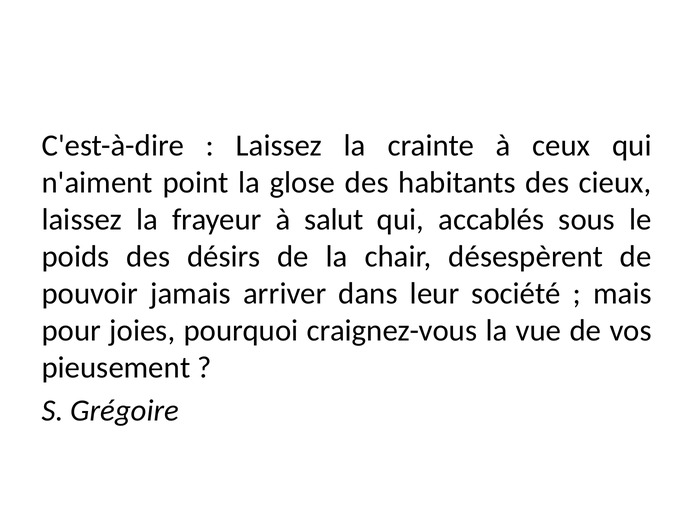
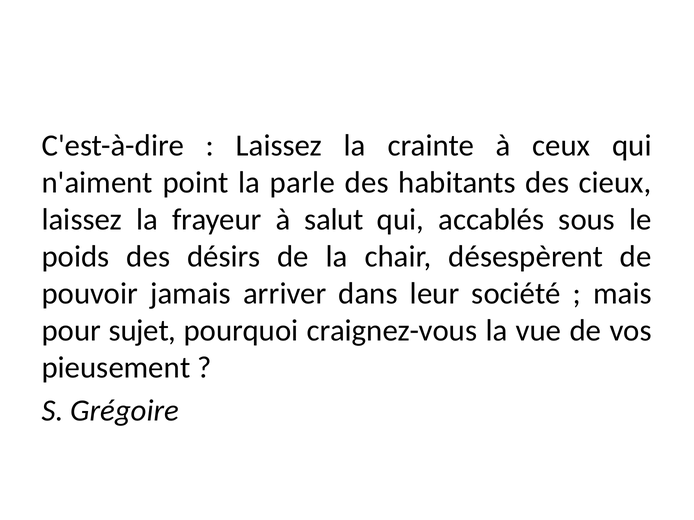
glose: glose -> parle (302, 183)
joies: joies -> sujet (142, 331)
